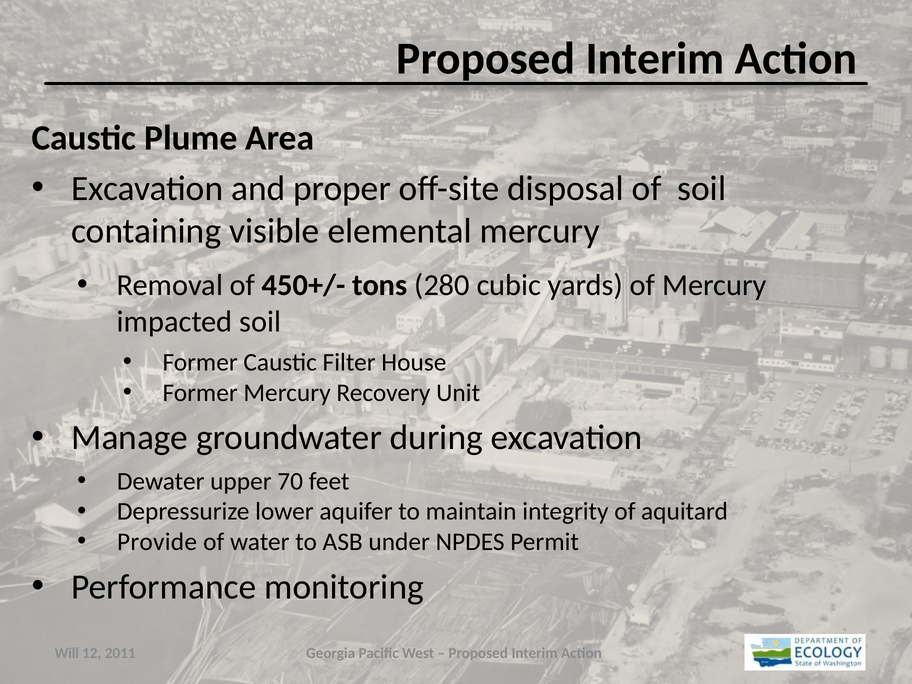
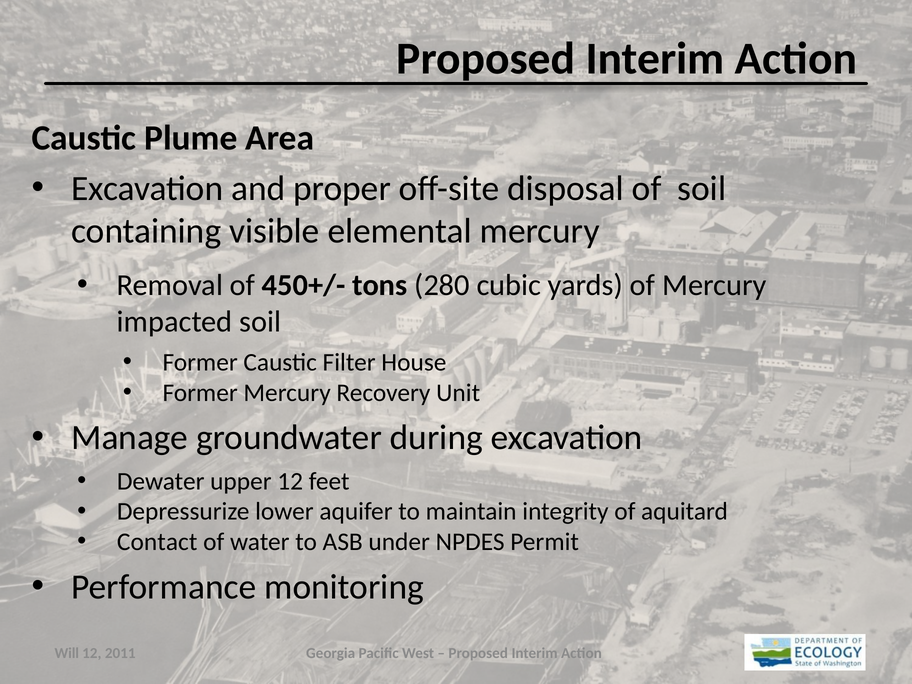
upper 70: 70 -> 12 (290, 481)
Provide: Provide -> Contact (157, 542)
